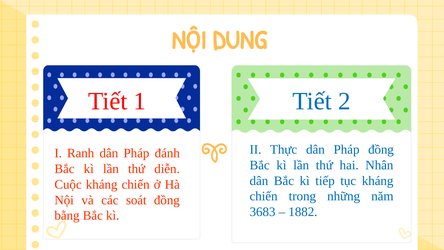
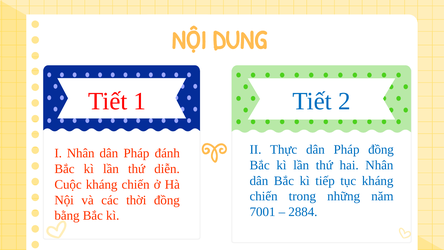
I Ranh: Ranh -> Nhân (81, 153)
soát: soát -> thời (136, 200)
3683: 3683 -> 7001 (263, 212)
1882: 1882 -> 2884 (303, 212)
